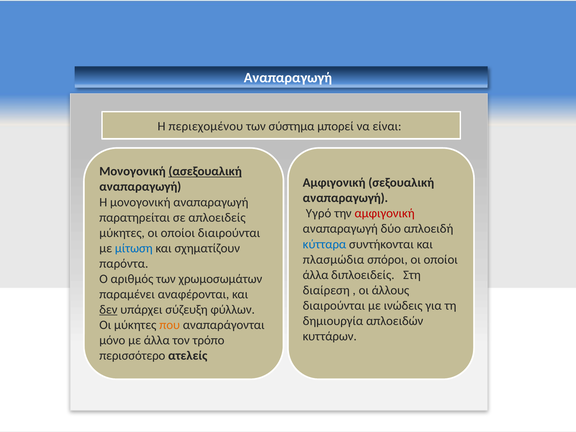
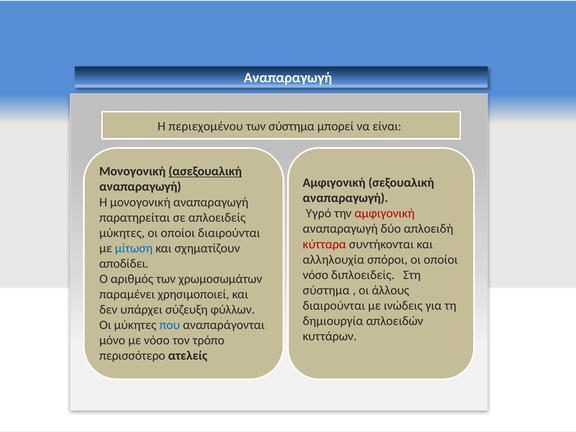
κύτταρα colour: blue -> red (324, 244)
πλασμώδια: πλασμώδια -> αλληλουχία (334, 259)
παρόντα: παρόντα -> αποδίδει (124, 264)
άλλα: άλλα -> νόσο (316, 275)
διαίρεση: διαίρεση -> σύστημα (326, 290)
αναφέρονται: αναφέρονται -> χρησιμοποιεί (194, 294)
δεν underline: present -> none (108, 310)
που colour: orange -> blue (170, 325)
με άλλα: άλλα -> νόσο (157, 340)
